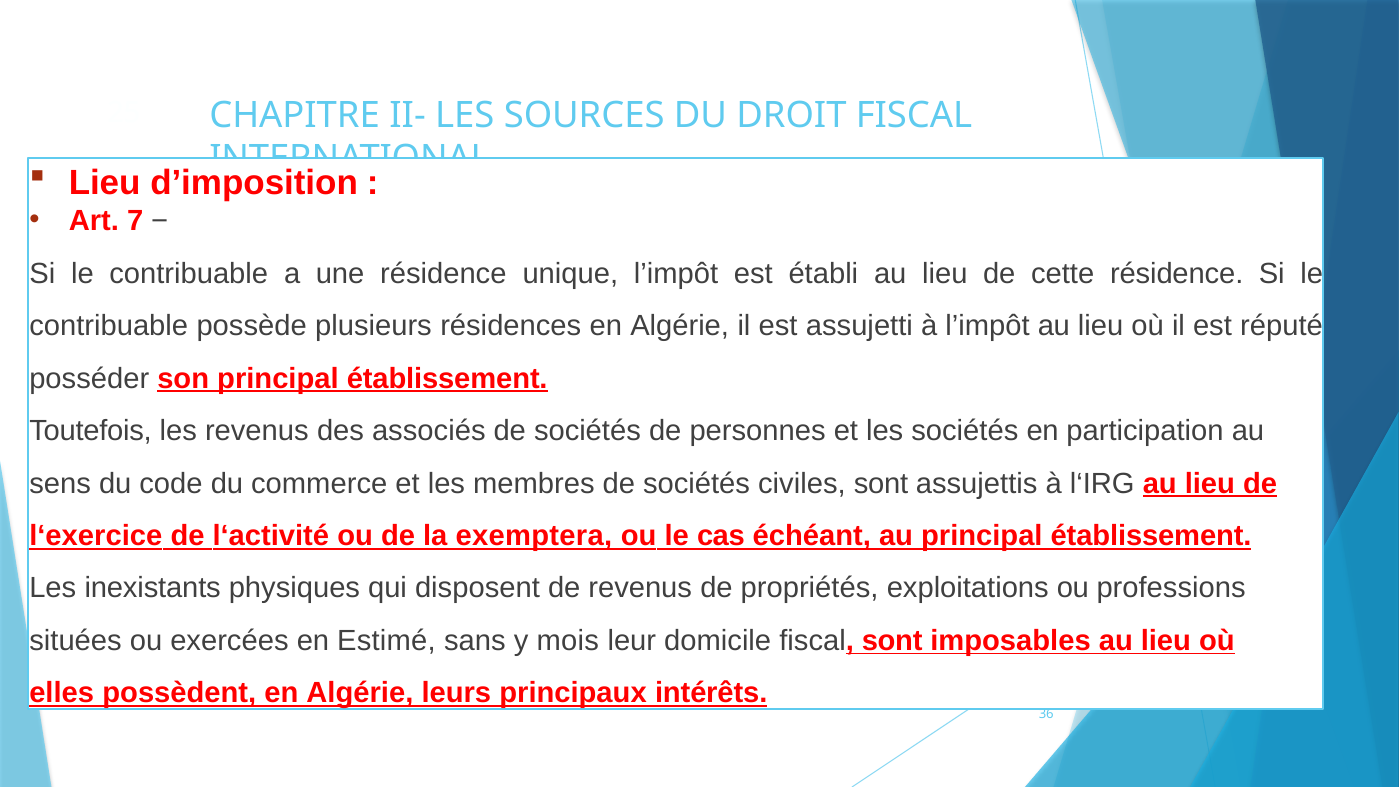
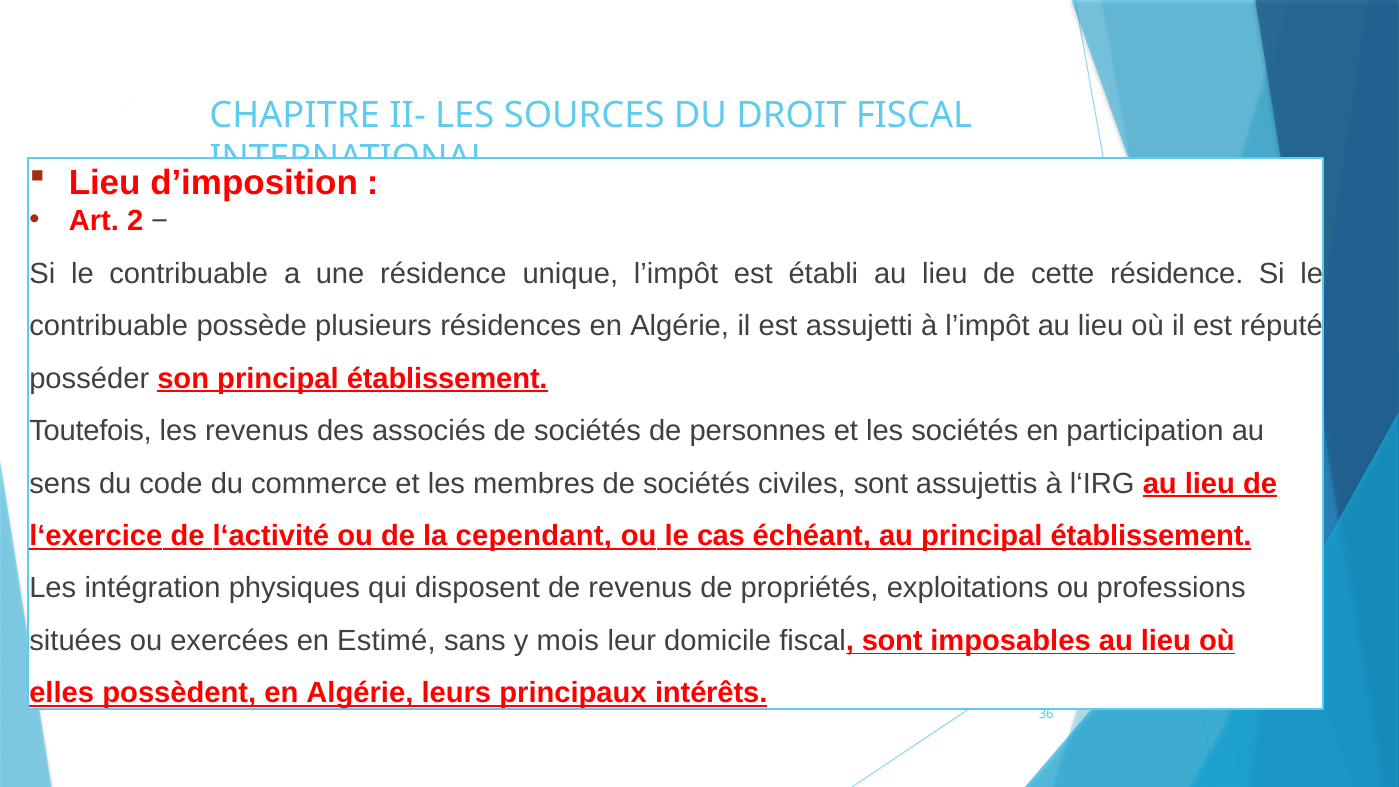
7: 7 -> 2 (135, 221)
exemptera: exemptera -> cependant (534, 536)
inexistants: inexistants -> intégration (153, 588)
